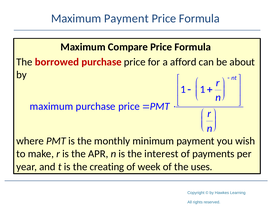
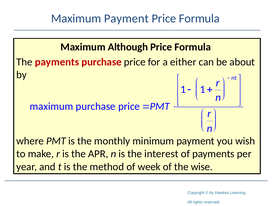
Compare: Compare -> Although (128, 47)
The borrowed: borrowed -> payments (57, 62)
afford: afford -> either (183, 62)
creating: creating -> method (107, 166)
uses: uses -> wise (202, 166)
